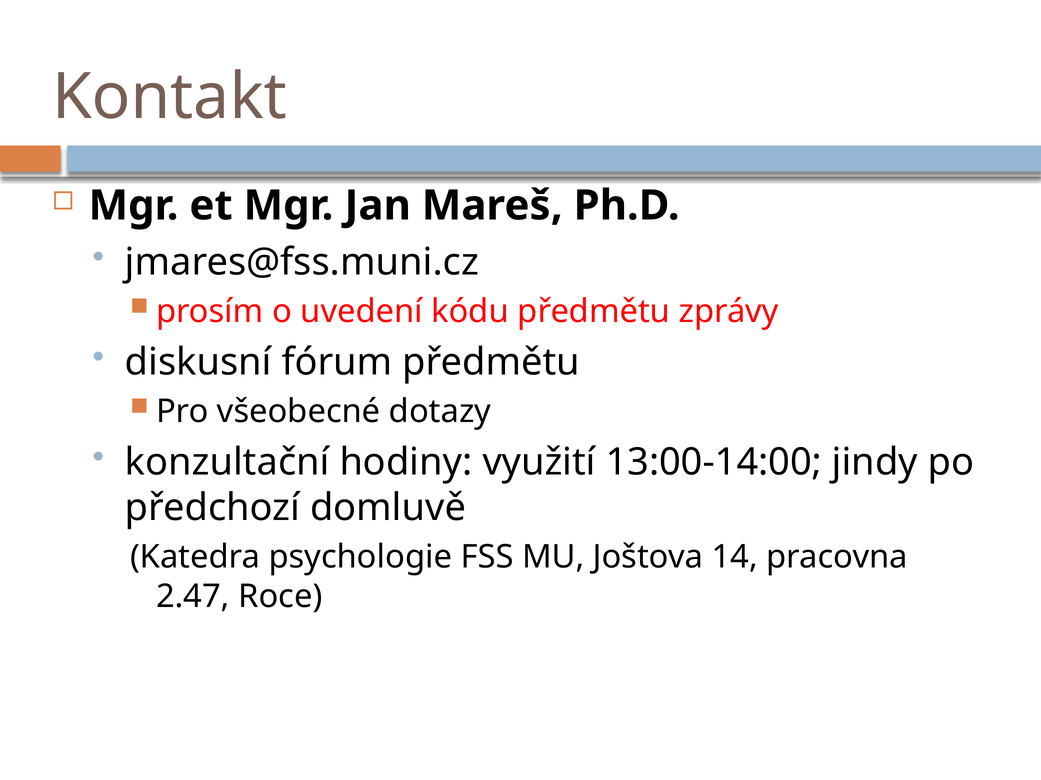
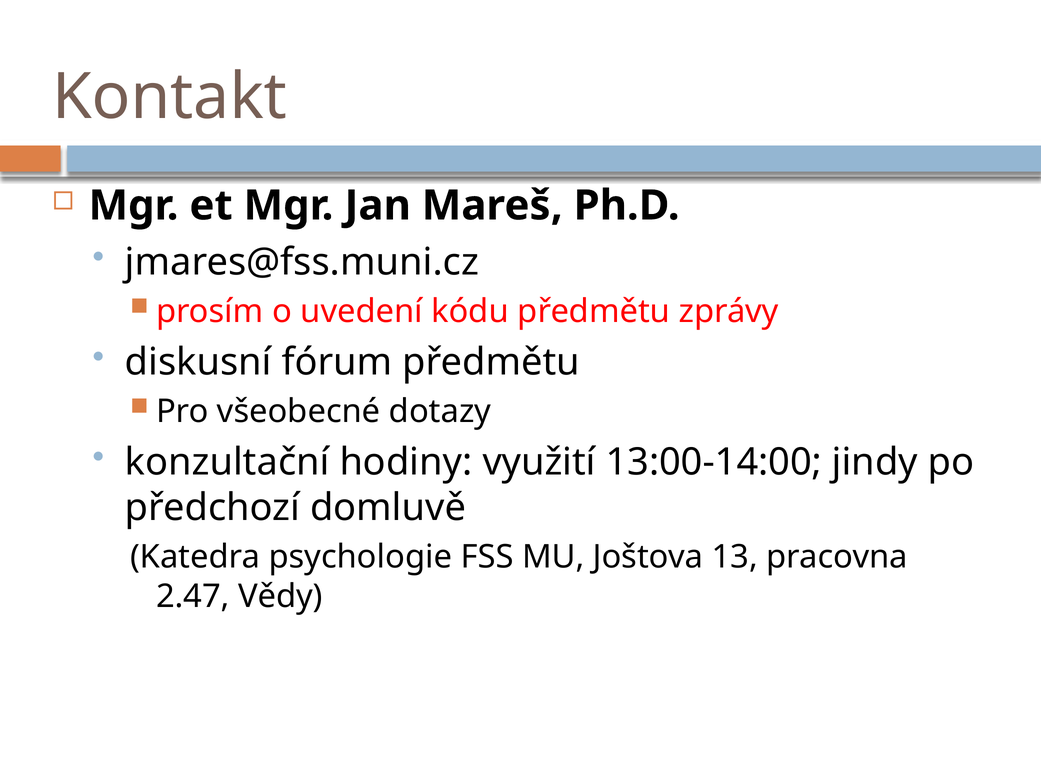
14: 14 -> 13 (735, 557)
Roce: Roce -> Vědy (280, 597)
